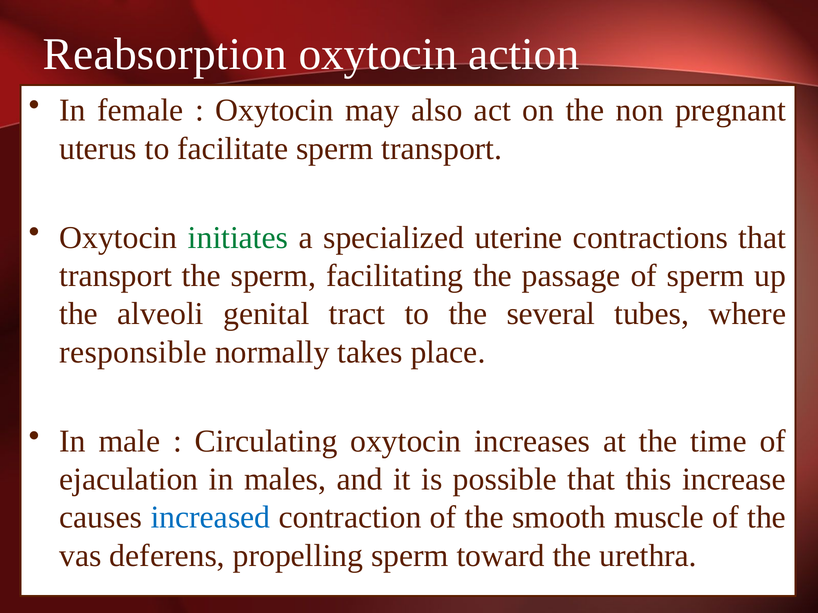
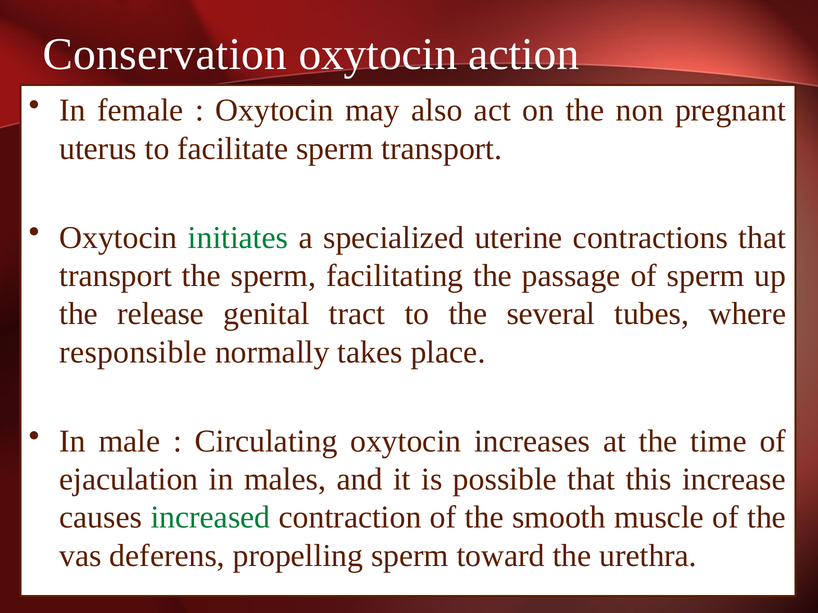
Reabsorption: Reabsorption -> Conservation (165, 54)
alveoli: alveoli -> release (161, 314)
increased colour: blue -> green (210, 518)
